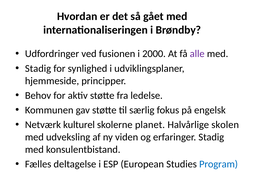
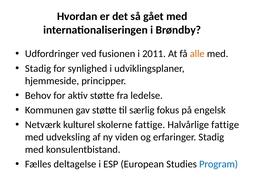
2000: 2000 -> 2011 (154, 54)
alle colour: purple -> orange (197, 54)
skolerne planet: planet -> fattige (150, 125)
Halvårlige skolen: skolen -> fattige (225, 125)
